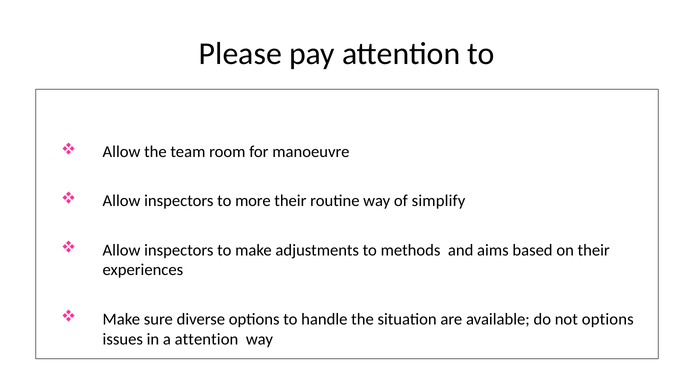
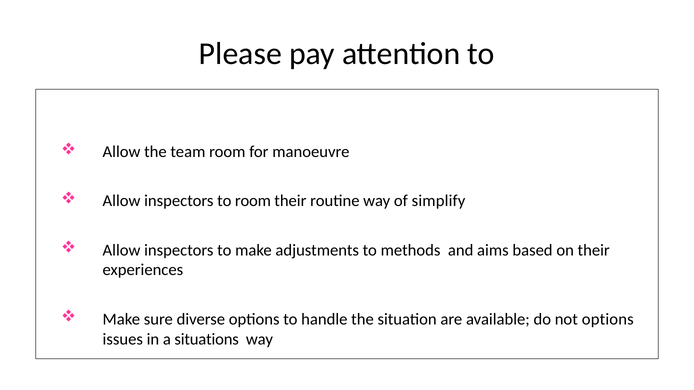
to more: more -> room (253, 201)
a attention: attention -> situations (207, 339)
